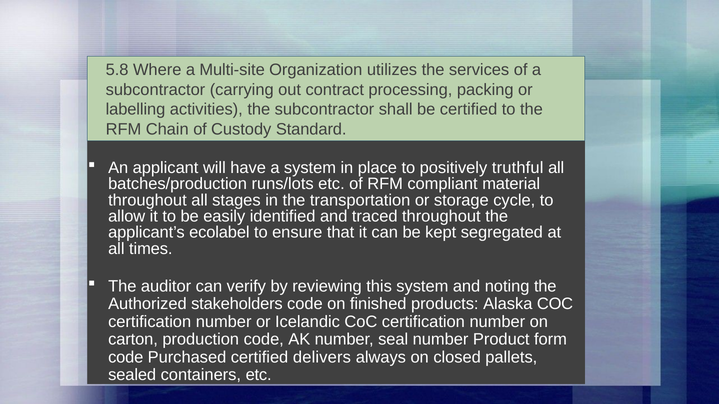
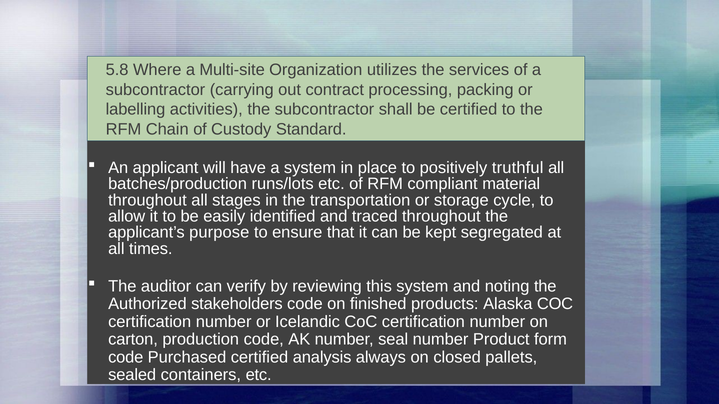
ecolabel: ecolabel -> purpose (219, 233)
delivers: delivers -> analysis (322, 358)
